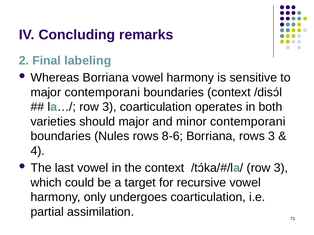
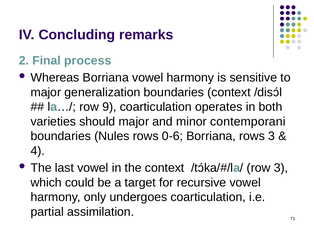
labeling: labeling -> process (88, 61)
major contemporani: contemporani -> generalization (102, 92)
la…/ row 3: 3 -> 9 (109, 107)
8-6: 8-6 -> 0-6 (172, 136)
